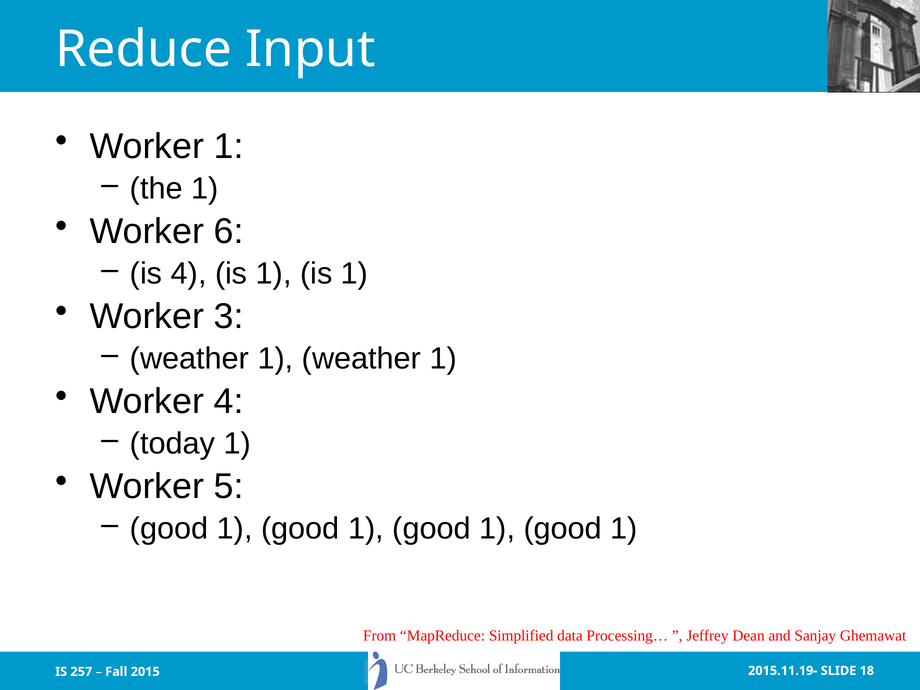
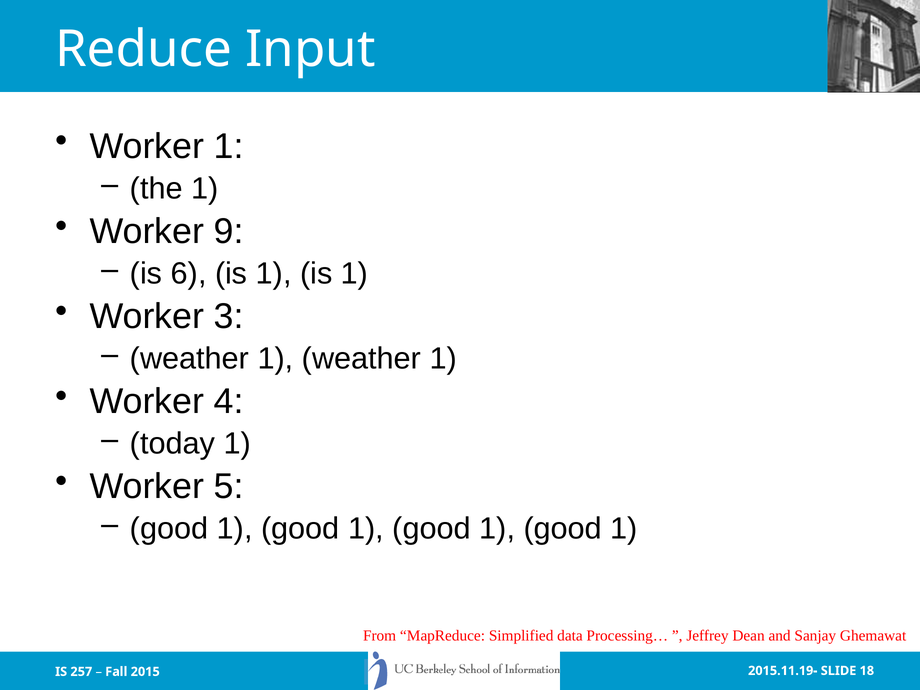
6: 6 -> 9 (229, 231)
is 4: 4 -> 6 (189, 273)
